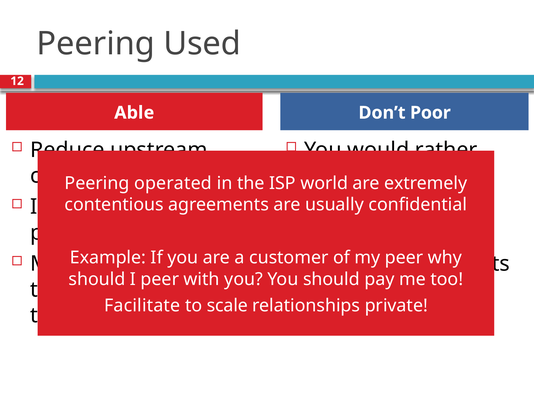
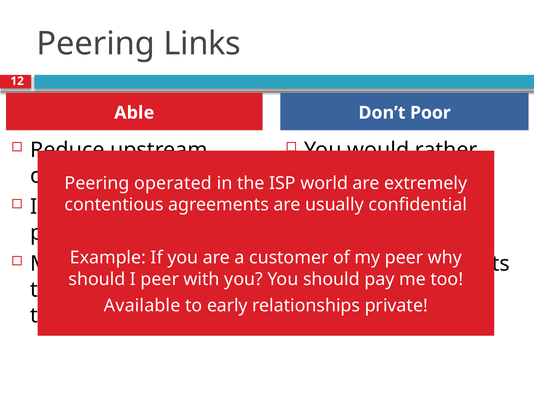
Used: Used -> Links (202, 44)
Facilitate: Facilitate -> Available (142, 305)
scale: scale -> early (227, 305)
